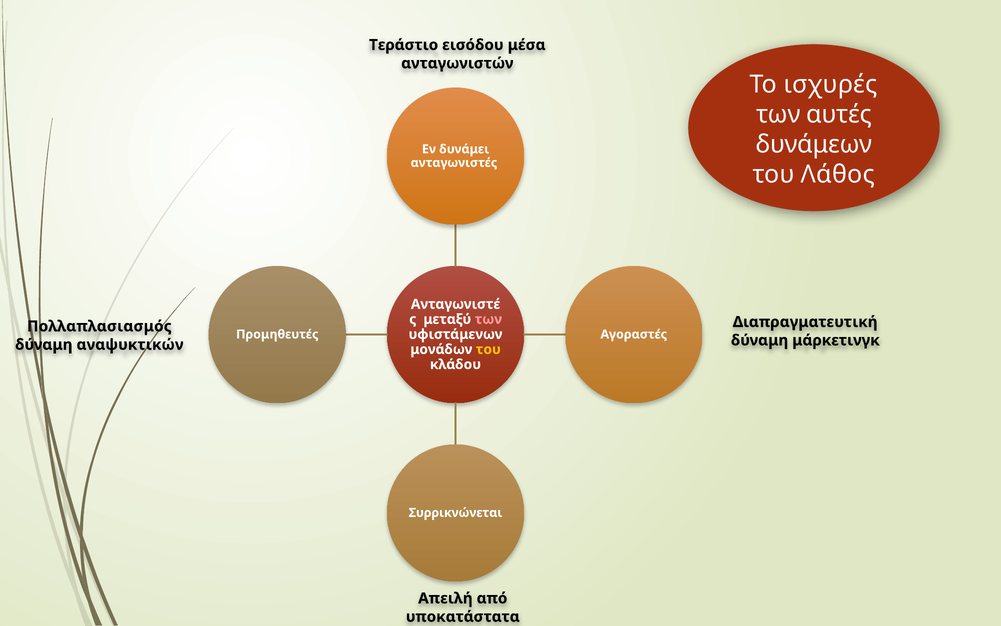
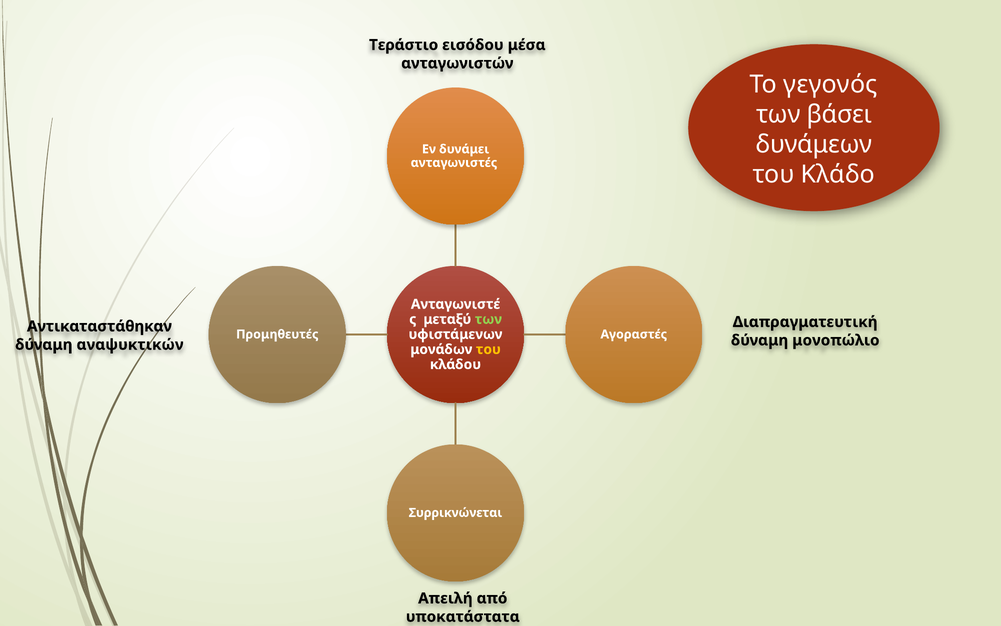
ισχυρές: ισχυρές -> γεγονός (831, 84)
αυτές: αυτές -> βάσει (839, 114)
Λάθος: Λάθος -> Κλάδο (838, 174)
των colour: pink -> light green (488, 319)
Πολλαπλασιασμός: Πολλαπλασιασμός -> Αντικαταστάθηκαν (99, 326)
μάρκετινγκ: μάρκετινγκ -> μονοπώλιο (836, 340)
